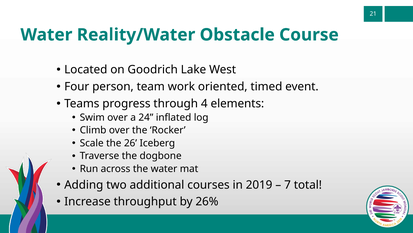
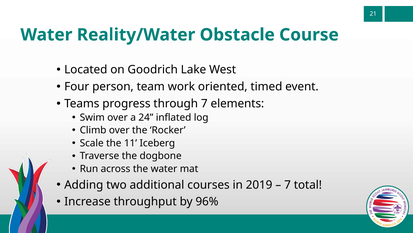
through 4: 4 -> 7 (204, 103)
26: 26 -> 11 (131, 143)
26%: 26% -> 96% (207, 201)
